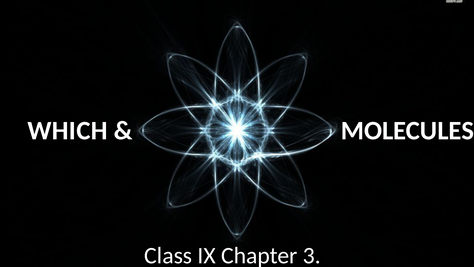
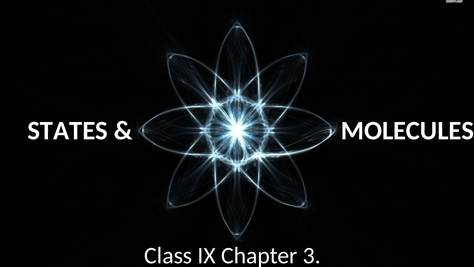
WHICH: WHICH -> STATES (68, 130)
